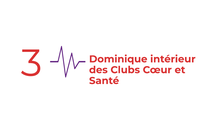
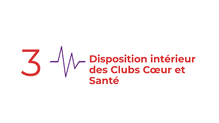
Dominique: Dominique -> Disposition (118, 59)
